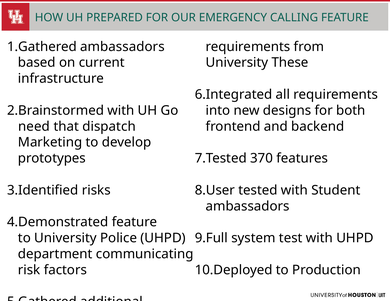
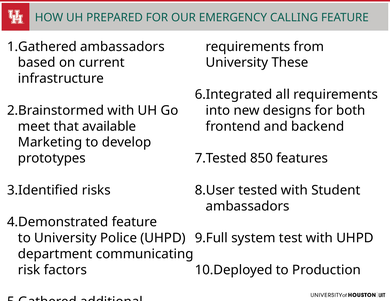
need: need -> meet (34, 127)
dispatch: dispatch -> available (109, 127)
370: 370 -> 850 (262, 158)
